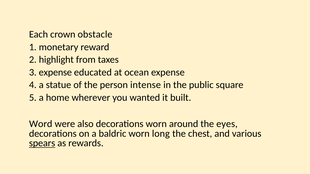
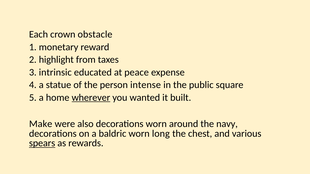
3 expense: expense -> intrinsic (55, 72)
ocean: ocean -> peace (137, 72)
wherever underline: none -> present (91, 98)
Word: Word -> Make (41, 124)
eyes: eyes -> navy (227, 124)
